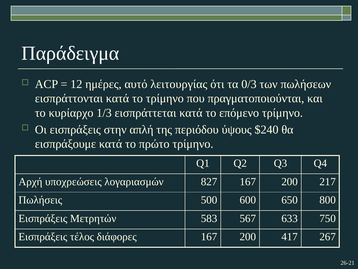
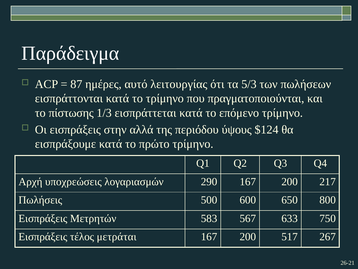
12: 12 -> 87 (76, 84)
0/3: 0/3 -> 5/3 (249, 84)
κυρίαρχο: κυρίαρχο -> πίστωσης (71, 113)
απλή: απλή -> αλλά (141, 129)
$240: $240 -> $124 (267, 129)
827: 827 -> 290 (209, 181)
διάφορες: διάφορες -> μετράται (117, 236)
417: 417 -> 517 (290, 236)
